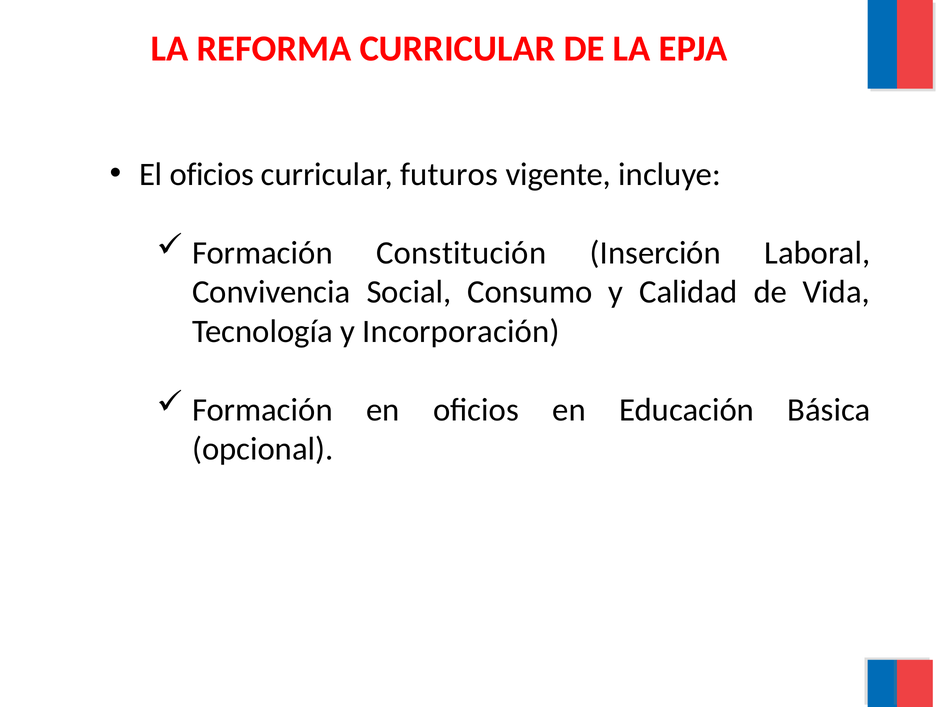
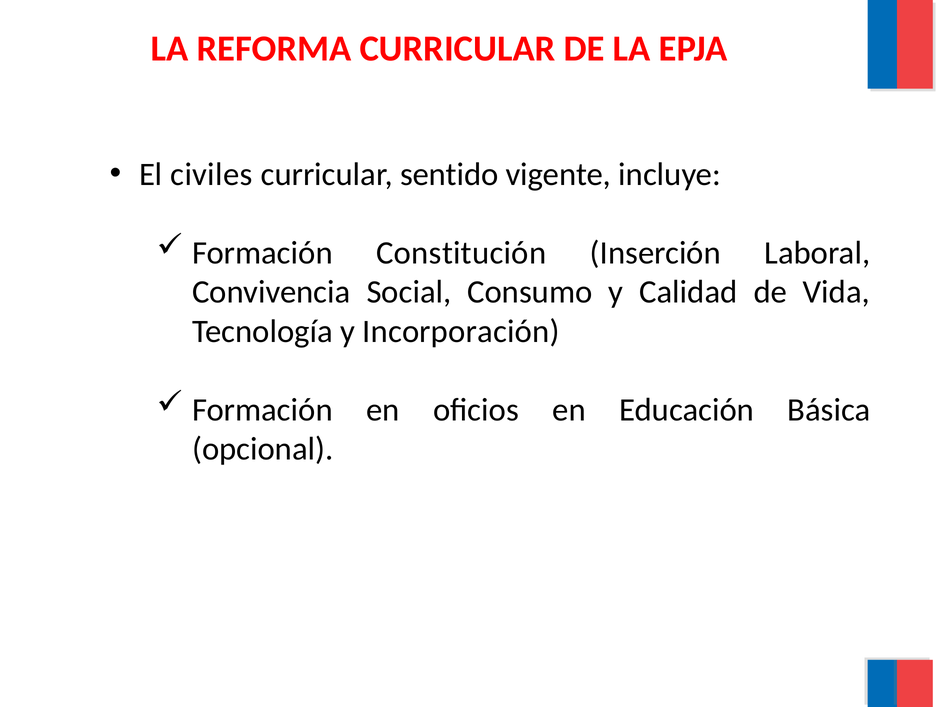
El oficios: oficios -> civiles (211, 174)
futuros: futuros -> sentido (449, 174)
